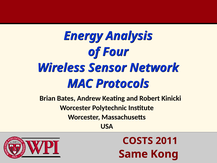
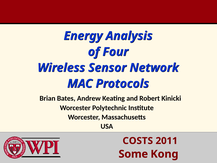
Same: Same -> Some (133, 154)
